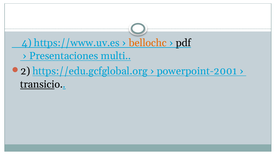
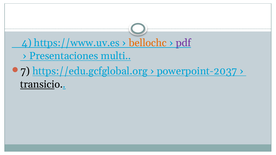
pdf colour: black -> purple (183, 43)
2: 2 -> 7 (25, 71)
powerpoint-2001: powerpoint-2001 -> powerpoint-2037 (197, 71)
